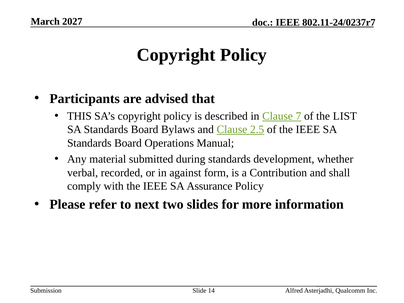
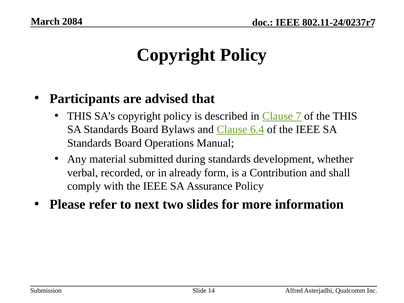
2027: 2027 -> 2084 (72, 21)
the LIST: LIST -> THIS (345, 116)
2.5: 2.5 -> 6.4 (257, 130)
against: against -> already (185, 173)
